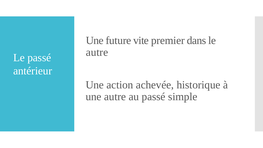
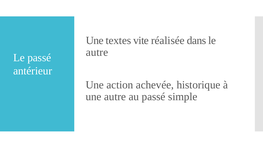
future: future -> textes (118, 40)
premier: premier -> réalisée (168, 40)
